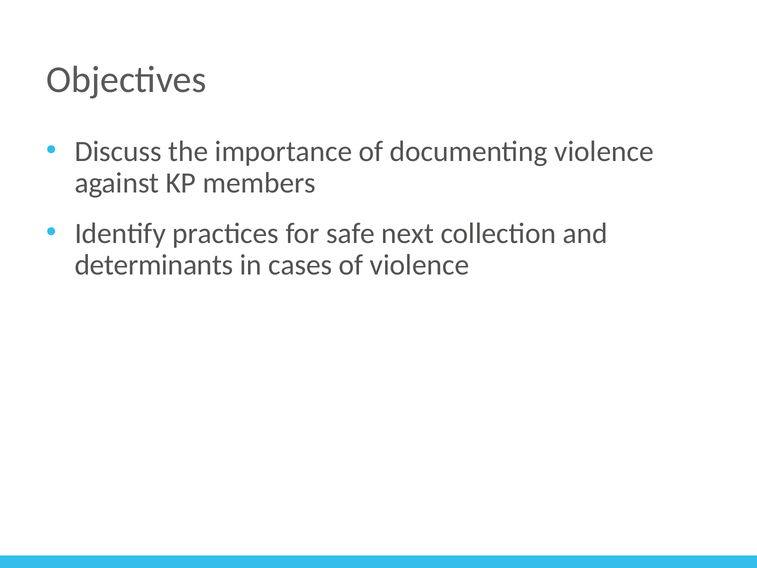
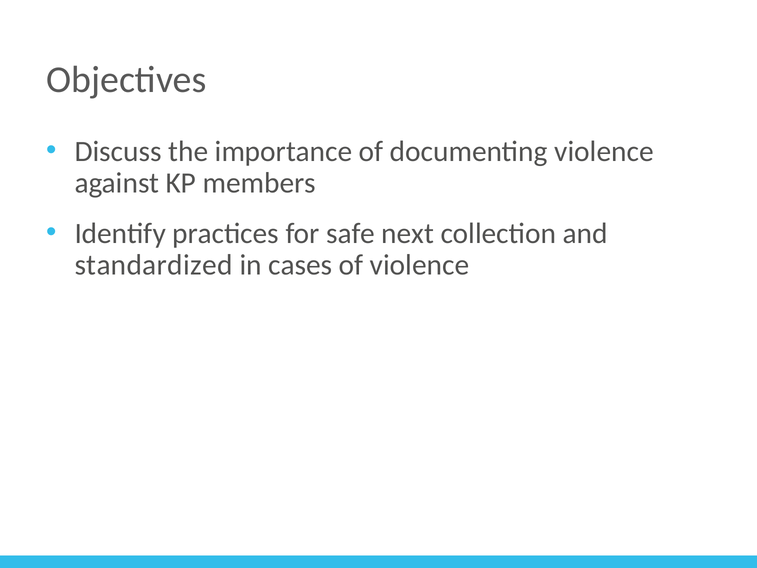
determinants: determinants -> standardized (154, 265)
